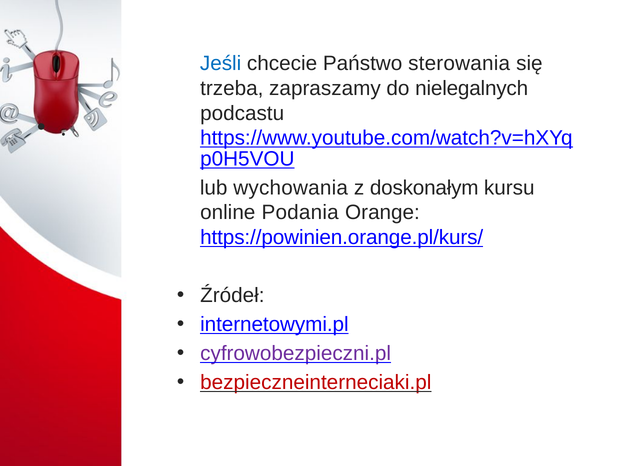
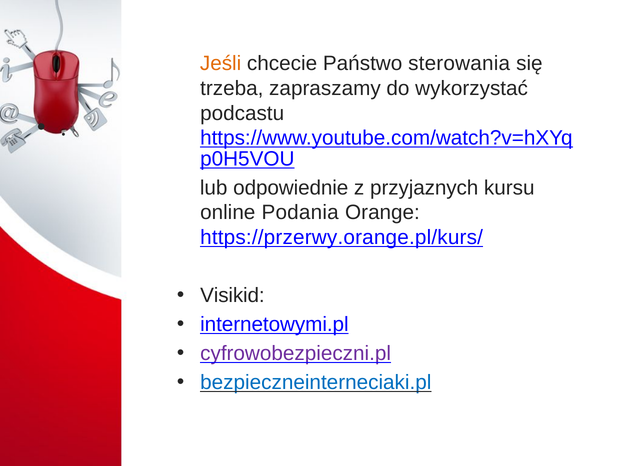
Jeśli colour: blue -> orange (221, 63)
nielegalnych: nielegalnych -> wykorzystać (472, 88)
wychowania: wychowania -> odpowiednie (291, 188)
doskonałym: doskonałym -> przyjaznych (424, 188)
https://powinien.orange.pl/kurs/: https://powinien.orange.pl/kurs/ -> https://przerwy.orange.pl/kurs/ (342, 237)
Źródeł: Źródeł -> Visikid (232, 295)
bezpieczneinterneciaki.pl colour: red -> blue (316, 382)
